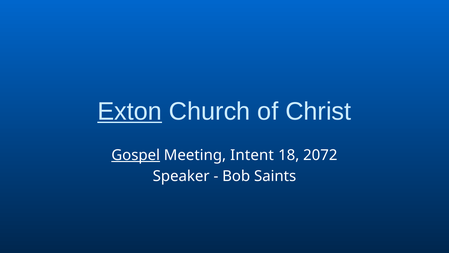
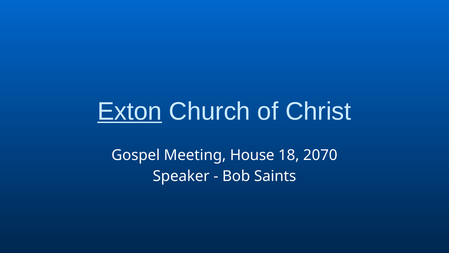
Gospel underline: present -> none (136, 155)
Intent: Intent -> House (252, 155)
2072: 2072 -> 2070 (320, 155)
